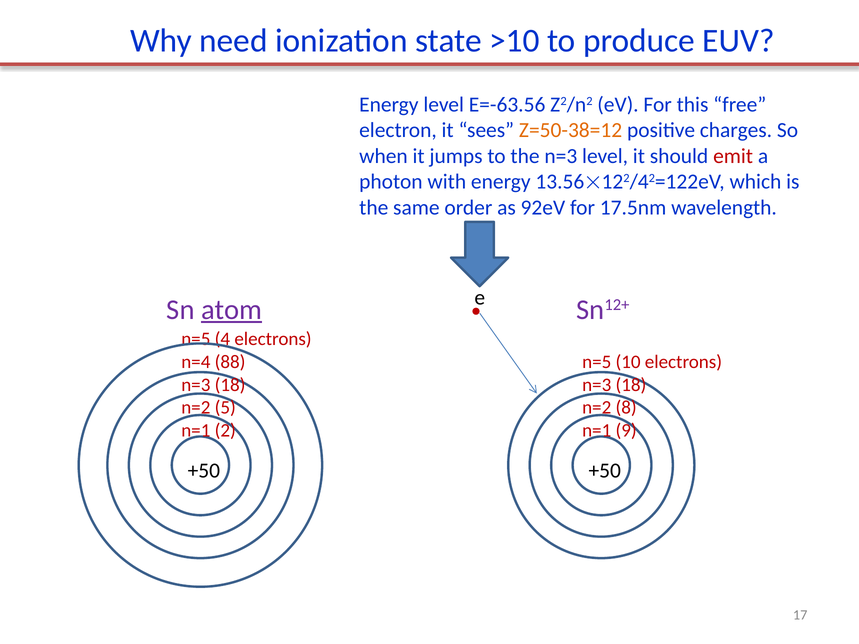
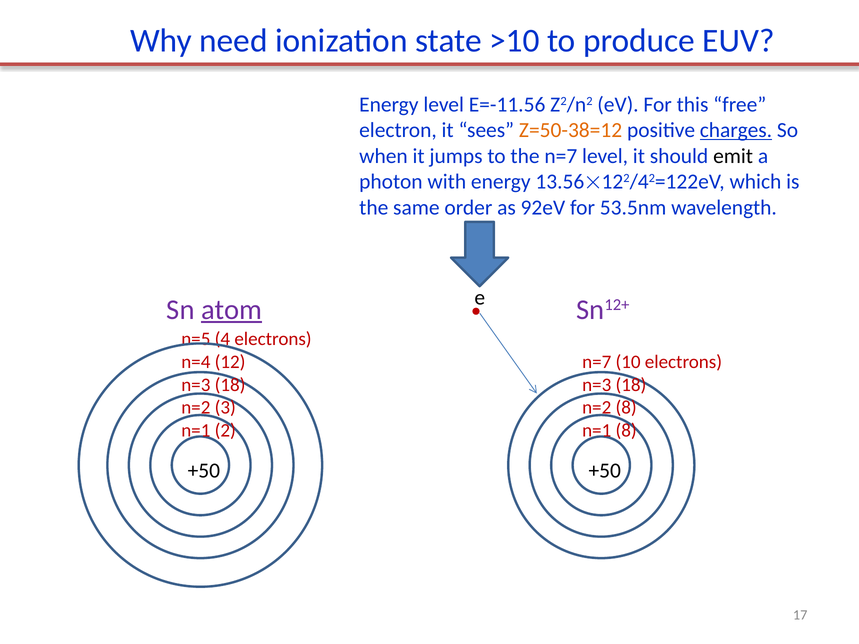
E=-63.56: E=-63.56 -> E=-11.56 (507, 104)
charges underline: none -> present (736, 130)
the n=3: n=3 -> n=7 (561, 156)
emit colour: red -> black (733, 156)
17.5nm: 17.5nm -> 53.5nm (633, 208)
88: 88 -> 12 (230, 362)
n=5: n=5 -> n=7 (597, 362)
5: 5 -> 3 (225, 408)
n=1 9: 9 -> 8 (626, 431)
